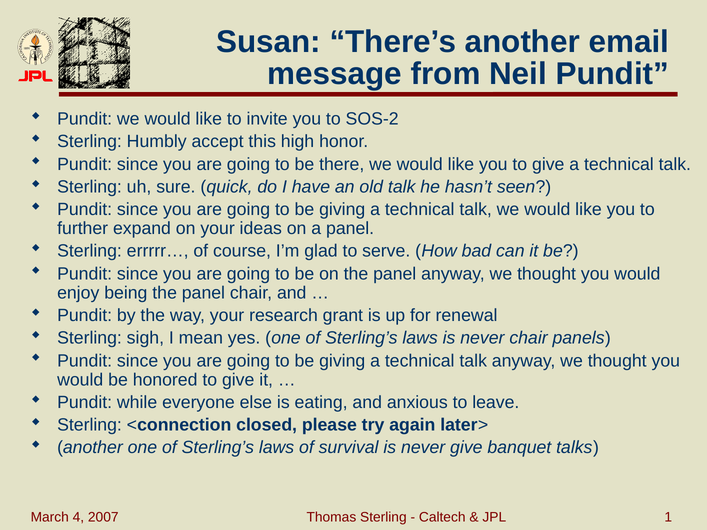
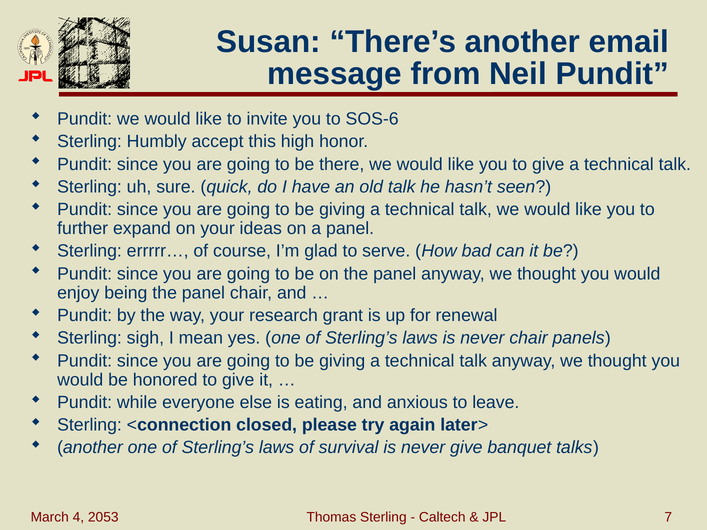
SOS-2: SOS-2 -> SOS-6 (372, 119)
2007: 2007 -> 2053 (103, 517)
1: 1 -> 7 (668, 518)
